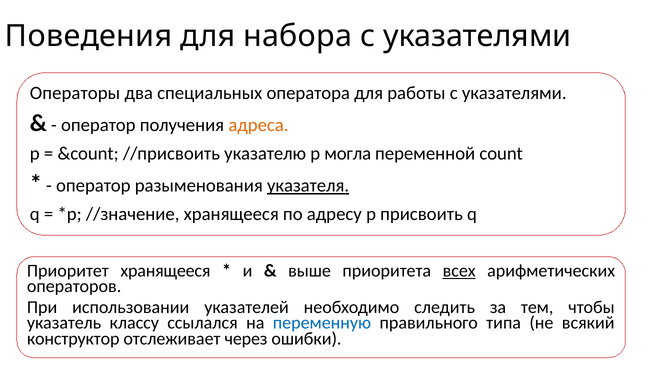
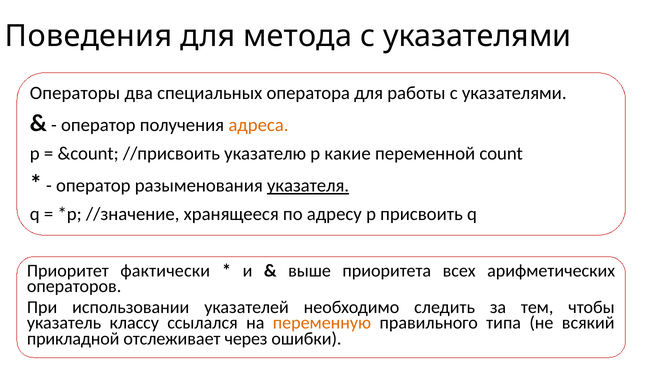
набора: набора -> метода (298, 36)
могла: могла -> какие (348, 154)
Приоритет хранящееся: хранящееся -> фактически (165, 270)
всех underline: present -> none (459, 270)
переменную colour: blue -> orange (322, 323)
конструктор: конструктор -> прикладной (73, 338)
